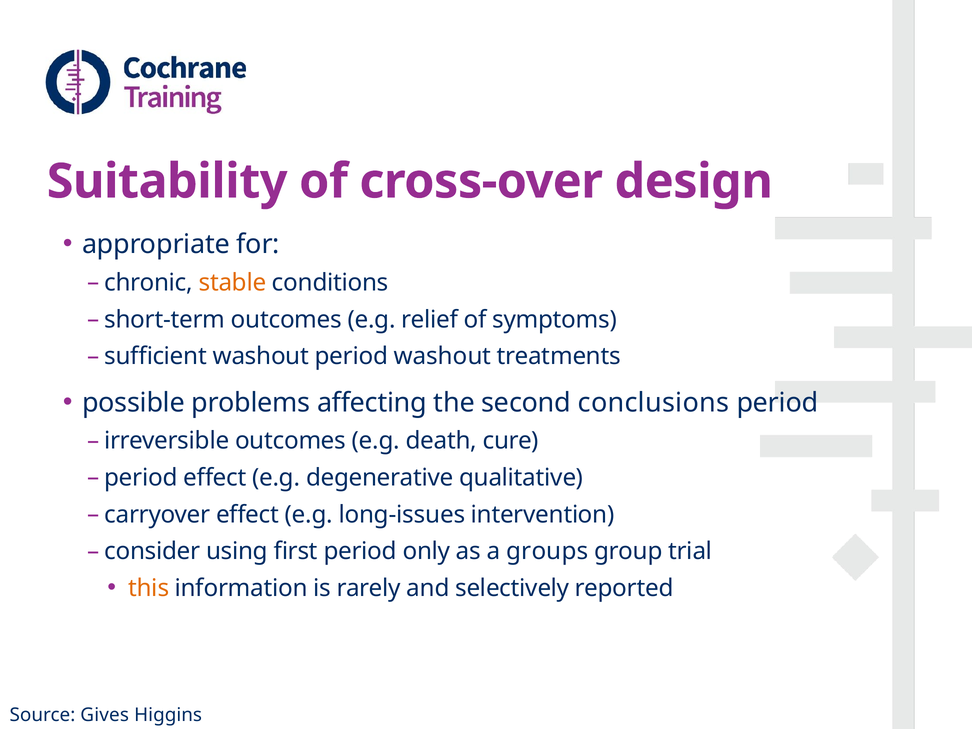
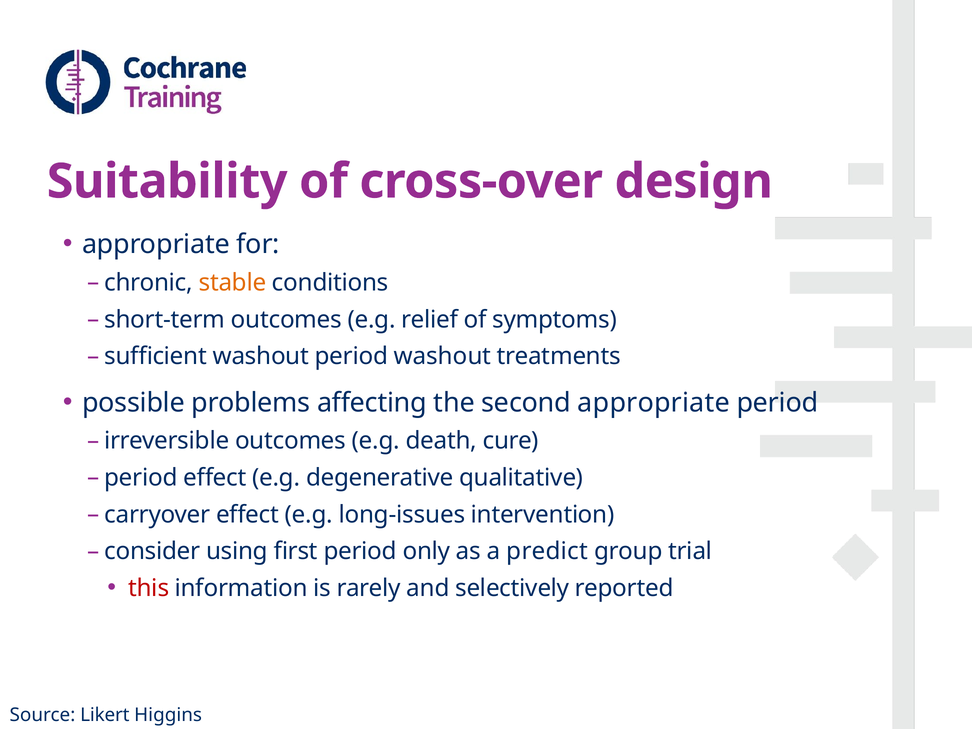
second conclusions: conclusions -> appropriate (654, 403)
groups: groups -> predict (547, 551)
this colour: orange -> red (149, 588)
Gives: Gives -> Likert (105, 715)
